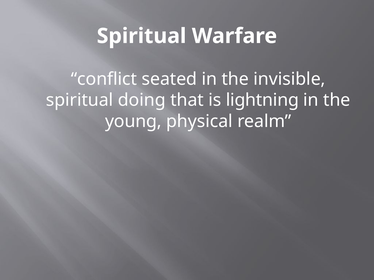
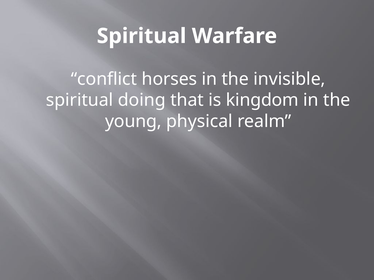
seated: seated -> horses (169, 79)
lightning: lightning -> kingdom (262, 100)
